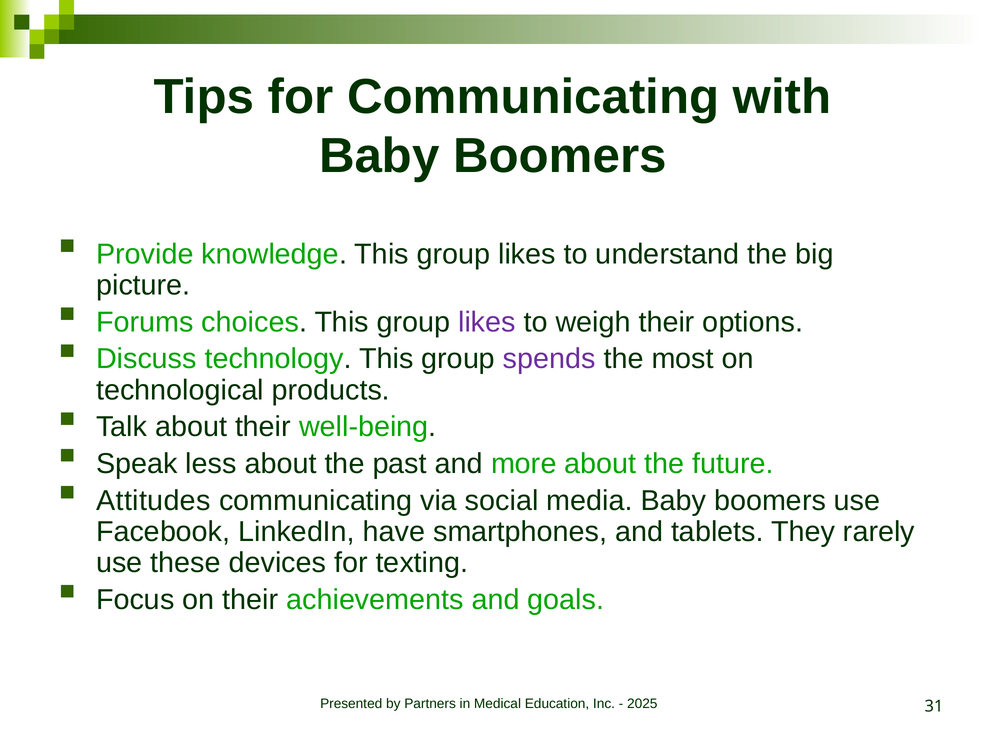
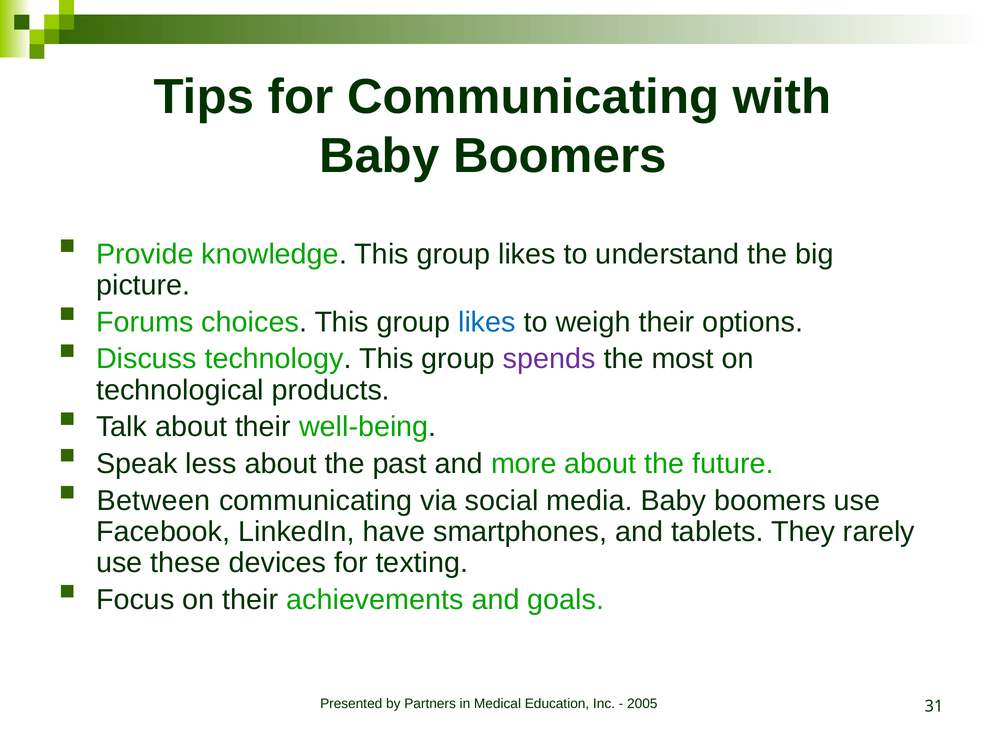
likes colour: purple -> blue (487, 322)
Attitudes: Attitudes -> Between (154, 501)
2025: 2025 -> 2005 (642, 704)
